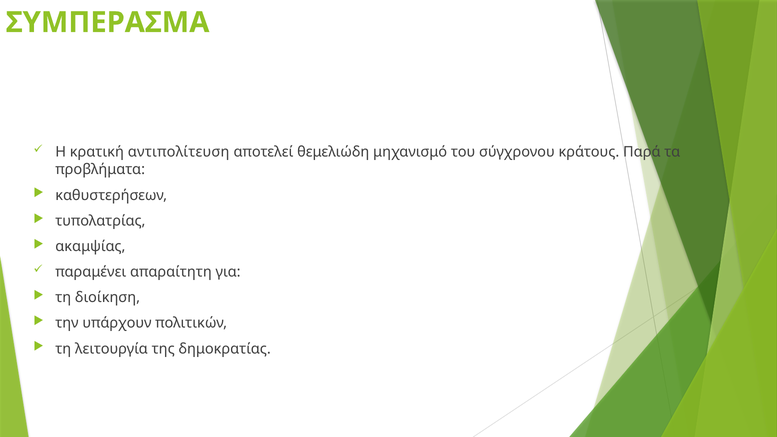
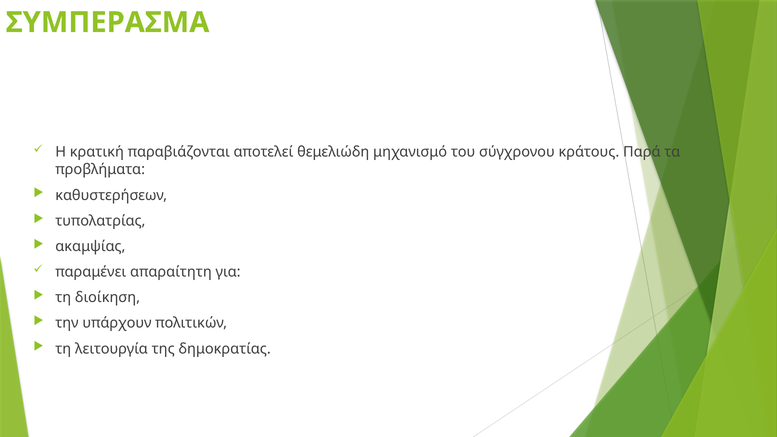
αντιπολίτευση: αντιπολίτευση -> παραβιάζονται (179, 152)
